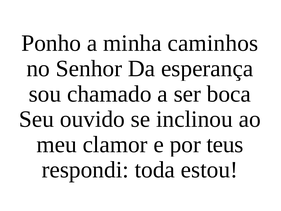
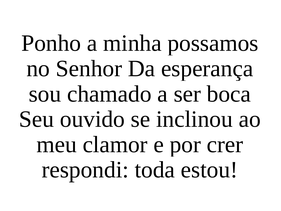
caminhos: caminhos -> possamos (213, 43)
teus: teus -> crer (225, 144)
